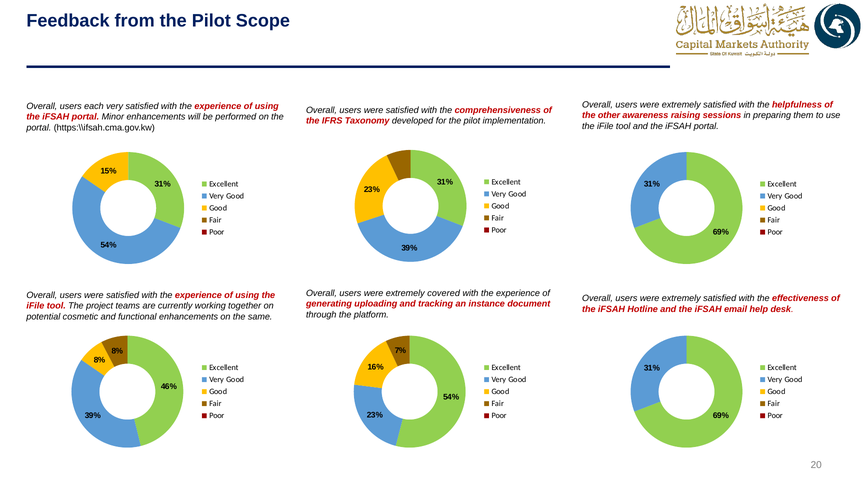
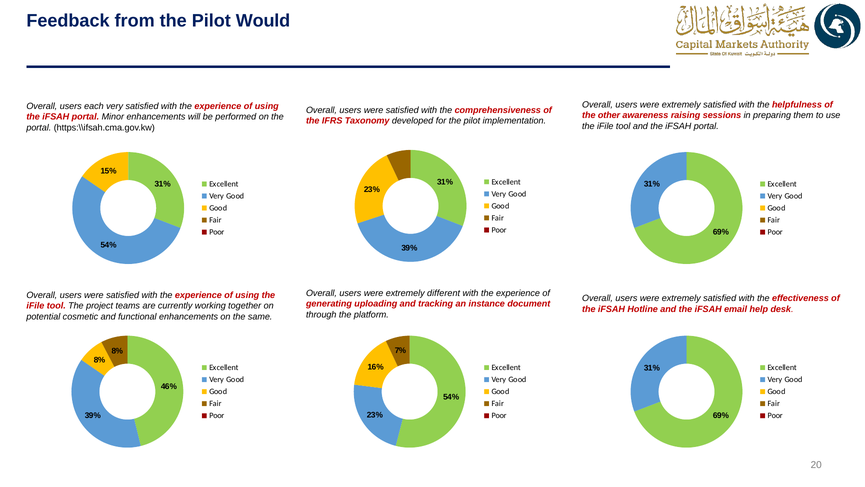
Scope: Scope -> Would (263, 21)
covered: covered -> different (444, 293)
